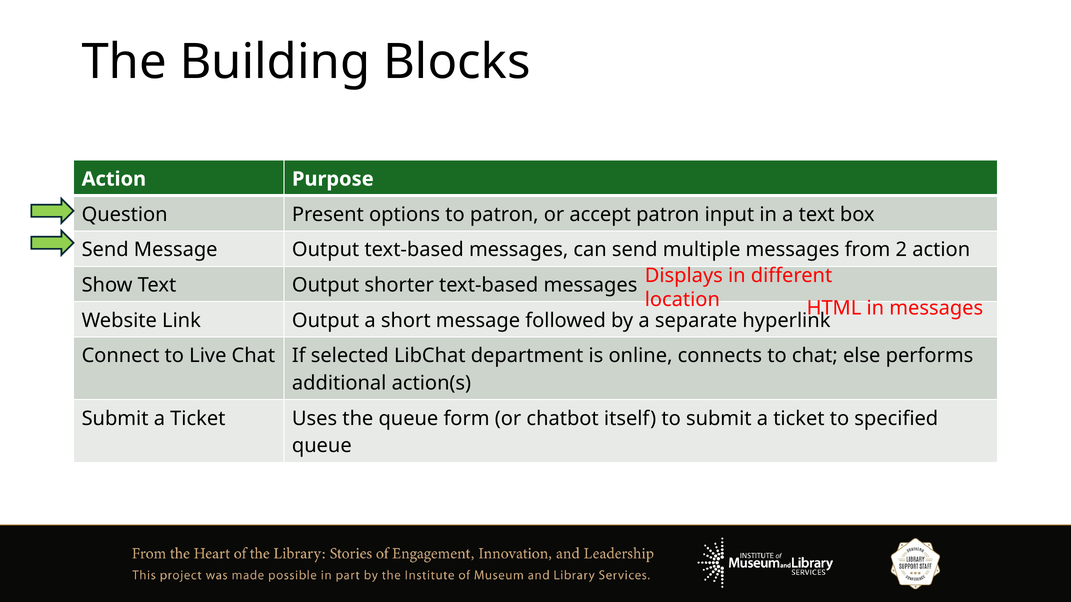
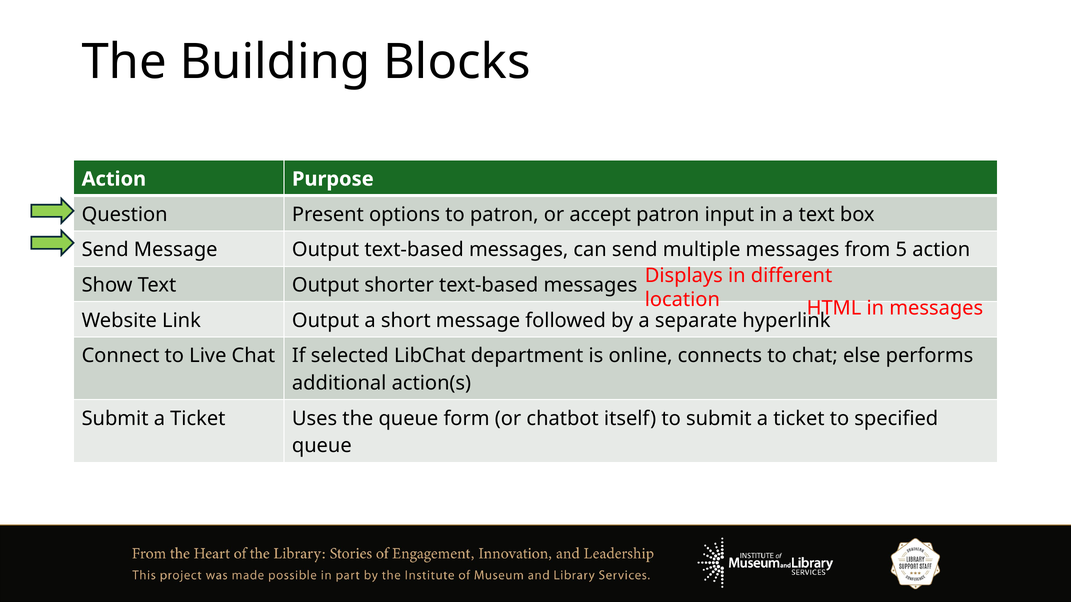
2: 2 -> 5 (901, 250)
